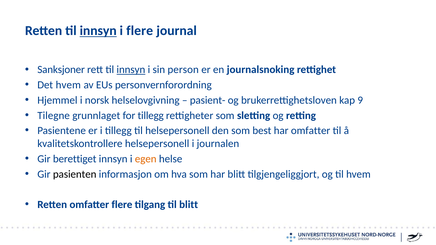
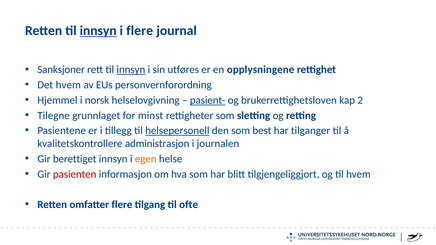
person: person -> utføres (183, 70)
journalsnoking: journalsnoking -> opplysningene (261, 70)
pasient- underline: none -> present (208, 100)
9: 9 -> 2 (360, 100)
for tillegg: tillegg -> minst (151, 116)
helsepersonell underline: none -> present (177, 131)
har omfatter: omfatter -> tilganger (311, 131)
kvalitetskontrollere helsepersonell: helsepersonell -> administrasjon (157, 144)
pasienten colour: black -> red (75, 174)
til blitt: blitt -> ofte (189, 205)
